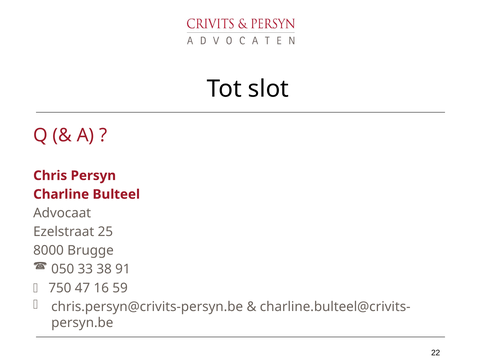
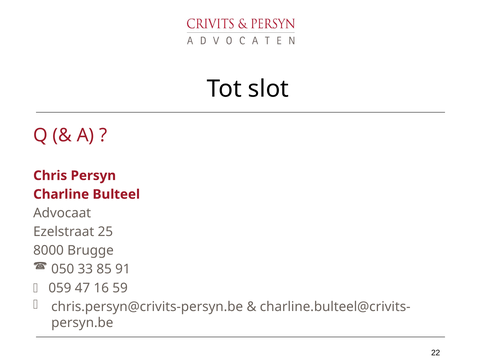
38: 38 -> 85 (104, 269)
750: 750 -> 059 (60, 288)
